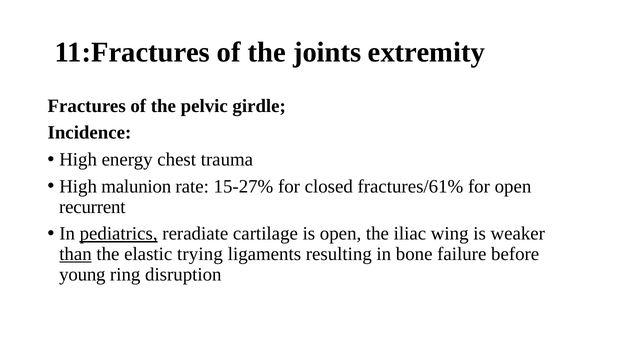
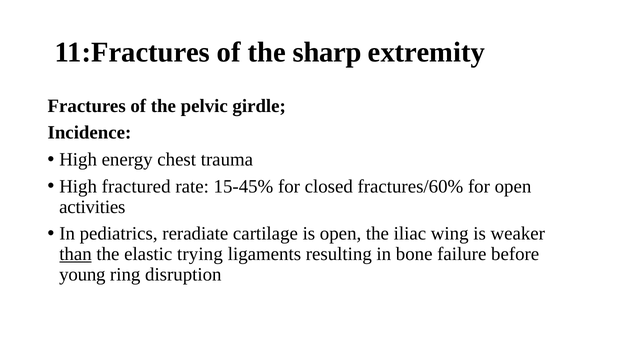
joints: joints -> sharp (327, 52)
malunion: malunion -> fractured (136, 186)
15-27%: 15-27% -> 15-45% (243, 186)
fractures/61%: fractures/61% -> fractures/60% (410, 186)
recurrent: recurrent -> activities (92, 207)
pediatrics underline: present -> none (119, 234)
